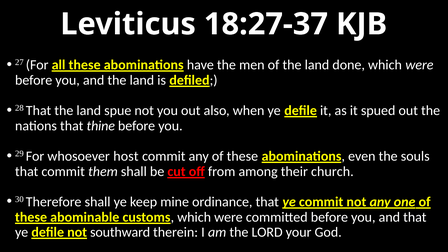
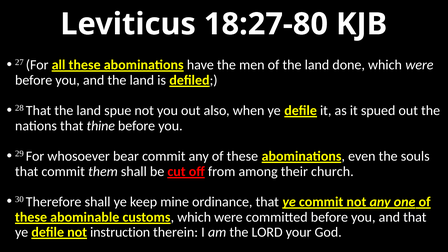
18:27-37: 18:27-37 -> 18:27-80 (266, 24)
host: host -> bear (126, 156)
southward: southward -> instruction (120, 232)
